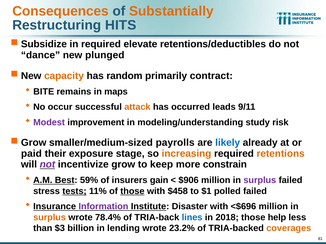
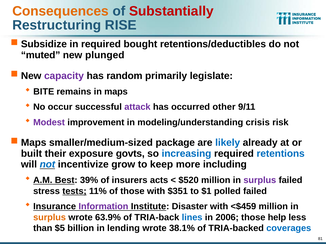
Substantially colour: orange -> red (171, 11)
HITS: HITS -> RISE (121, 25)
elevate: elevate -> bought (140, 44)
dance: dance -> muted (41, 55)
capacity colour: orange -> purple (64, 76)
contract: contract -> legislate (211, 76)
attack colour: orange -> purple (137, 107)
leads: leads -> other (224, 107)
study: study -> crisis (258, 123)
Grow: Grow -> Maps (34, 143)
payrolls: payrolls -> package (175, 143)
paid: paid -> built (31, 154)
stage: stage -> govts (130, 154)
increasing colour: orange -> blue (186, 154)
retentions colour: orange -> blue (281, 154)
not colour: purple -> blue (47, 165)
constrain: constrain -> including (225, 165)
59%: 59% -> 39% (89, 181)
gain: gain -> acts (159, 181)
$906: $906 -> $520 (189, 181)
those underline: present -> none (132, 191)
$458: $458 -> $351 (178, 191)
<$696: <$696 -> <$459 (243, 207)
78.4%: 78.4% -> 63.9% (108, 218)
2018: 2018 -> 2006 (227, 218)
$3: $3 -> $5 (60, 229)
23.2%: 23.2% -> 38.1% (182, 229)
coverages colour: orange -> blue (289, 229)
